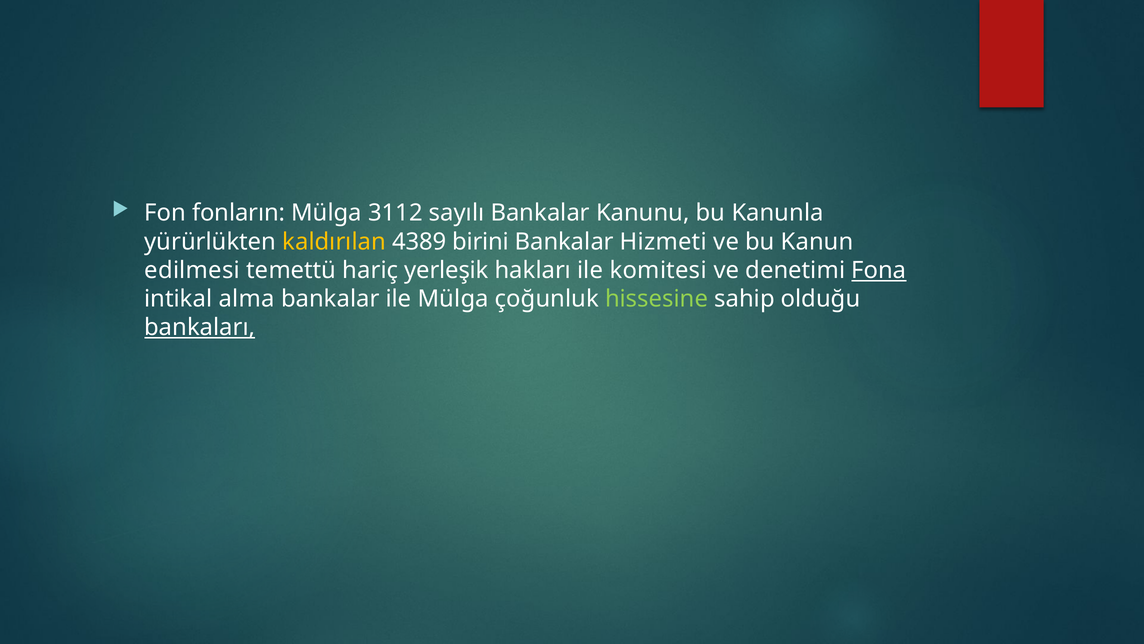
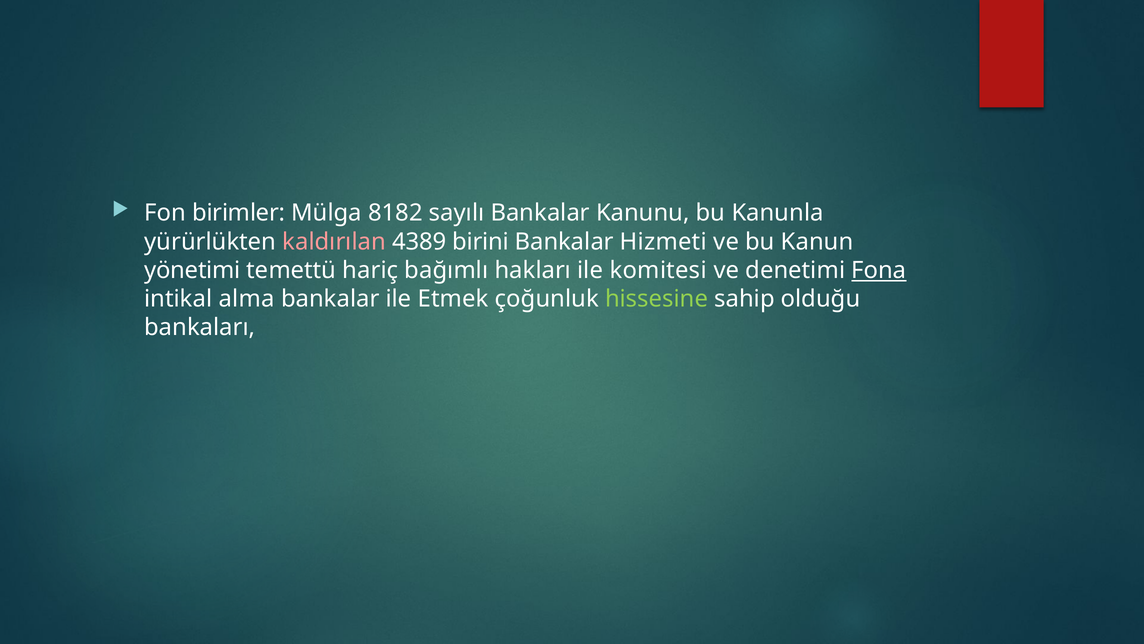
fonların: fonların -> birimler (239, 213)
3112: 3112 -> 8182 (395, 213)
kaldırılan colour: yellow -> pink (334, 242)
edilmesi: edilmesi -> yönetimi (192, 270)
yerleşik: yerleşik -> bağımlı (446, 270)
ile Mülga: Mülga -> Etmek (453, 299)
bankaları underline: present -> none (200, 327)
